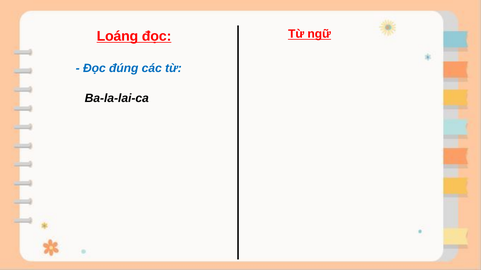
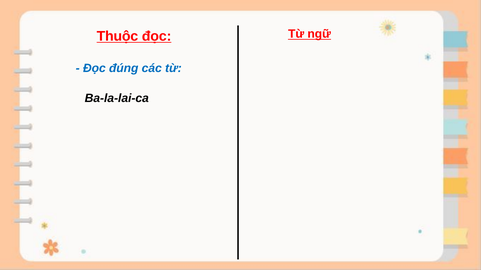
Loáng: Loáng -> Thuộc (117, 36)
